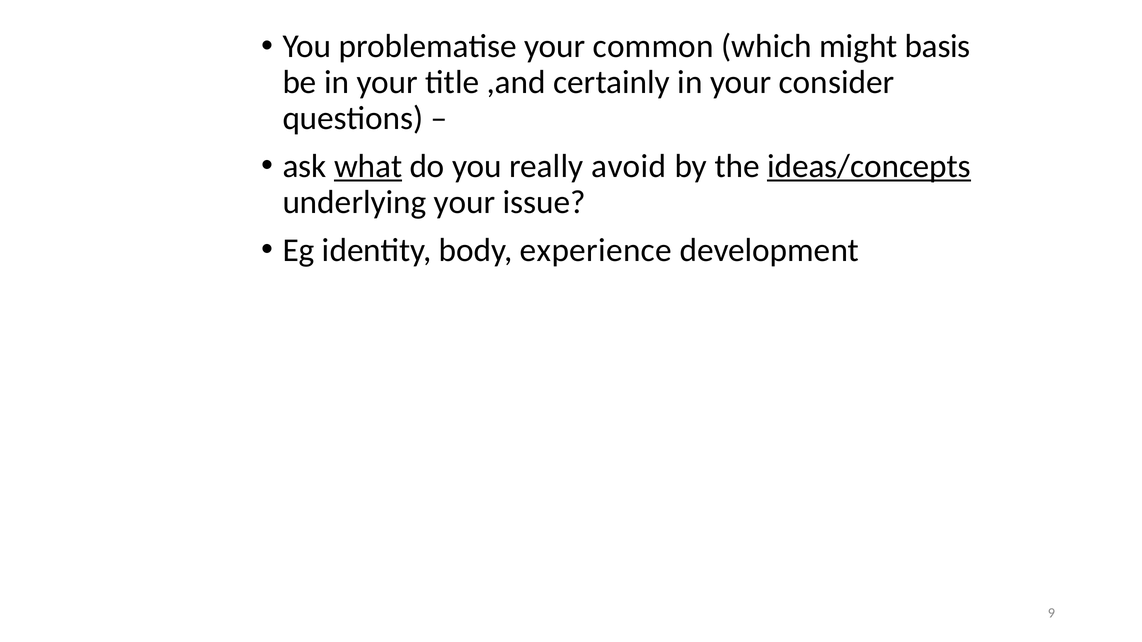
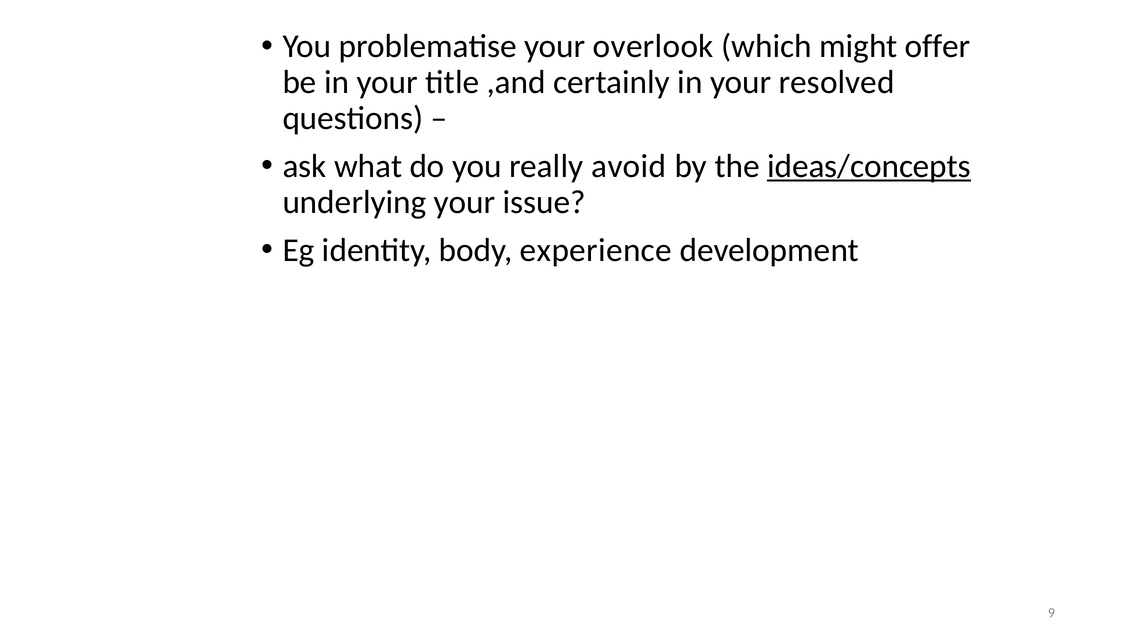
common: common -> overlook (653, 46)
basis: basis -> offer (938, 46)
consider: consider -> resolved (837, 82)
what underline: present -> none (368, 166)
